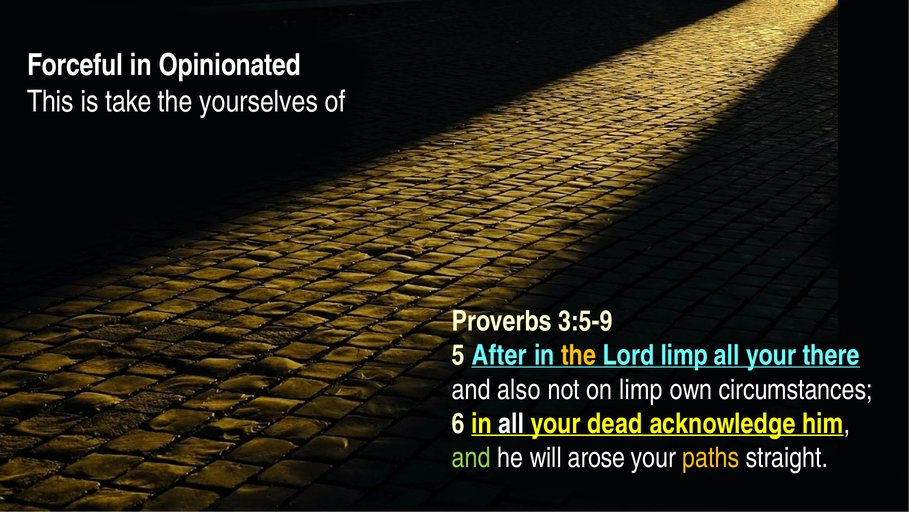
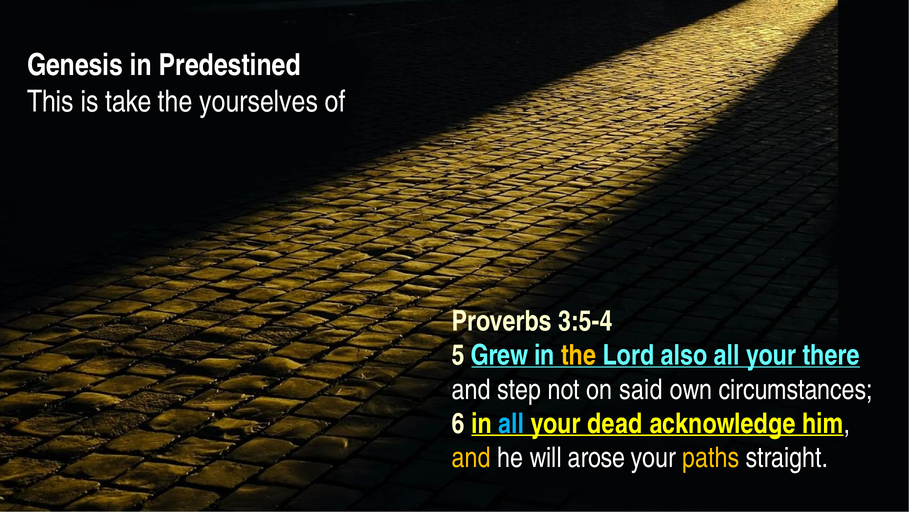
Forceful: Forceful -> Genesis (75, 65)
Opinionated: Opinionated -> Predestined (230, 65)
3:5-9: 3:5-9 -> 3:5-4 (585, 321)
After: After -> Grew (500, 355)
Lord limp: limp -> also (684, 355)
also: also -> step (519, 389)
on limp: limp -> said (641, 389)
all colour: white -> light blue (511, 423)
and colour: light green -> yellow (471, 457)
